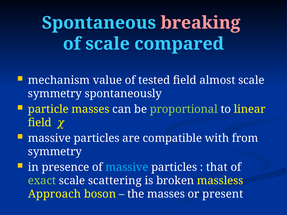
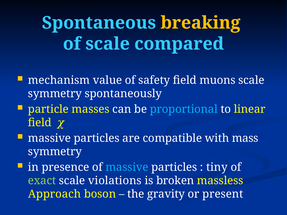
breaking colour: pink -> yellow (200, 23)
tested: tested -> safety (154, 80)
almost: almost -> muons (217, 80)
proportional colour: light green -> light blue (184, 109)
from: from -> mass (245, 138)
that: that -> tiny (217, 167)
scattering: scattering -> violations (115, 181)
the masses: masses -> gravity (166, 194)
